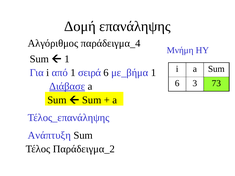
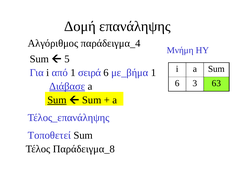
1: 1 -> 5 (67, 59)
73: 73 -> 63 (216, 83)
Sum underline: none -> present (57, 100)
Ανάπτυξη: Ανάπτυξη -> Τοποθετεί (49, 135)
Παράδειγμα_2: Παράδειγμα_2 -> Παράδειγμα_8 (84, 149)
